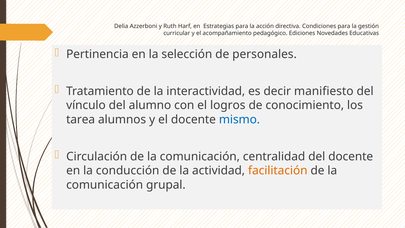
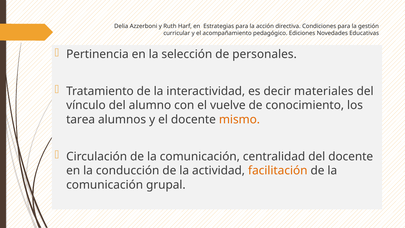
manifiesto: manifiesto -> materiales (324, 91)
logros: logros -> vuelve (228, 105)
mismo colour: blue -> orange (239, 120)
